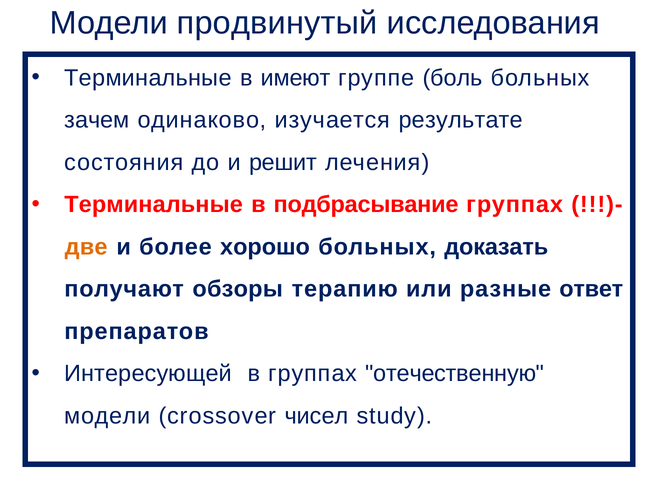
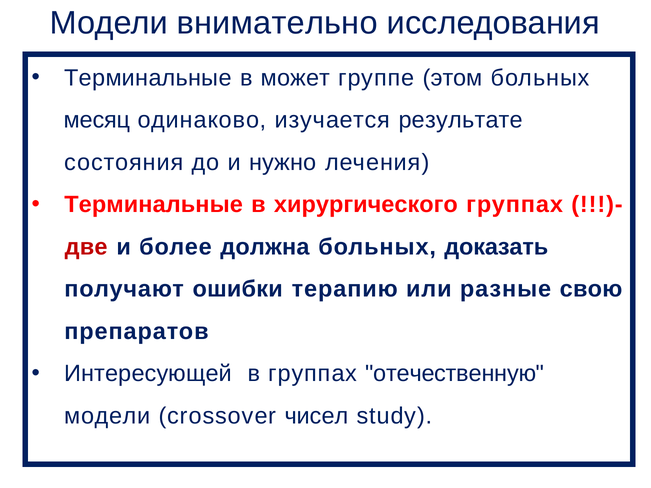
продвинутый: продвинутый -> внимательно (277, 23)
имеют: имеют -> может (295, 78)
боль: боль -> этом (453, 78)
зачем: зачем -> месяц (97, 120)
решит: решит -> нужно (283, 162)
подбрасывание: подбрасывание -> хирургического (366, 205)
две colour: orange -> red (86, 247)
хорошо: хорошо -> должна (265, 247)
обзоры: обзоры -> ошибки (238, 289)
ответ: ответ -> свою (591, 289)
